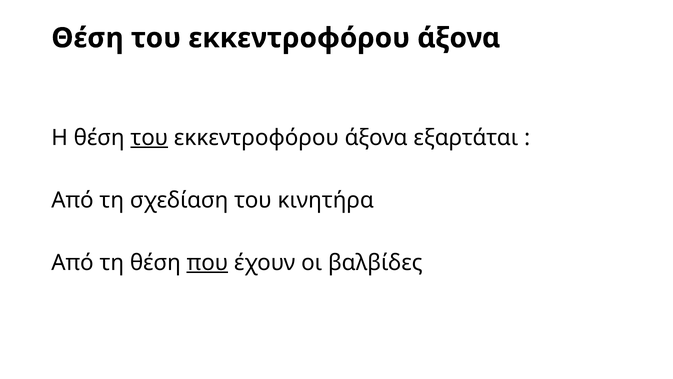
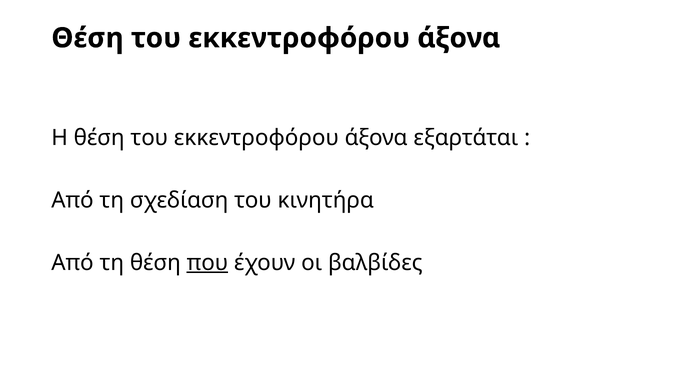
του underline: present -> none (149, 137)
